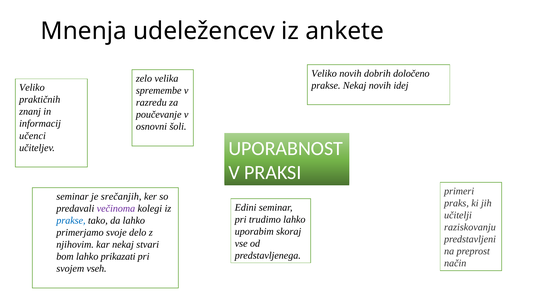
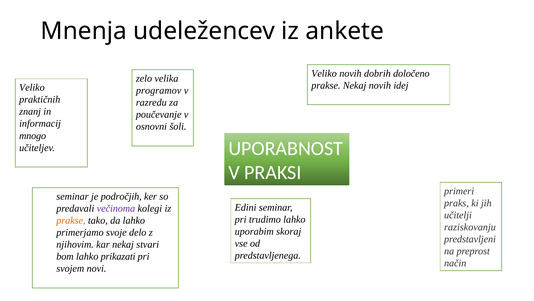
spremembe: spremembe -> programov (159, 90)
učenci: učenci -> mnogo (33, 135)
srečanjih: srečanjih -> področjih (121, 196)
prakse colour: blue -> orange (71, 220)
vseh: vseh -> novi (97, 268)
